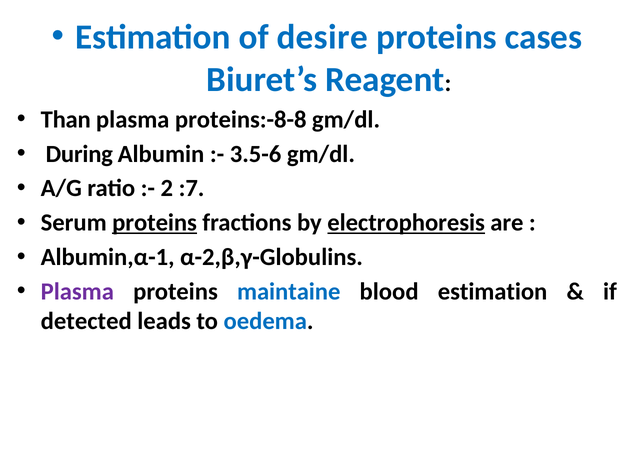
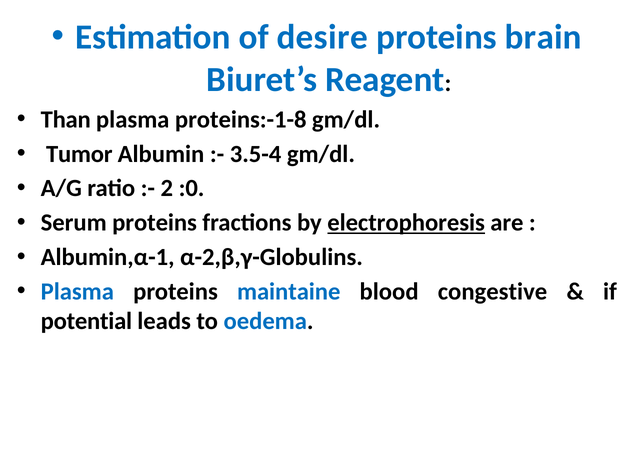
cases: cases -> brain (543, 37)
proteins:-8-8: proteins:-8-8 -> proteins:-1-8 (241, 120)
During: During -> Tumor (79, 154)
3.5-6: 3.5-6 -> 3.5-4 (256, 154)
:7: :7 -> :0 (192, 189)
proteins underline: present -> none (155, 223)
Plasma colour: purple -> blue (77, 292)
blood estimation: estimation -> congestive (493, 292)
detected: detected -> potential (86, 321)
